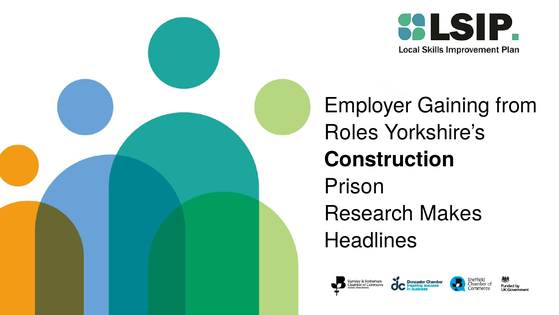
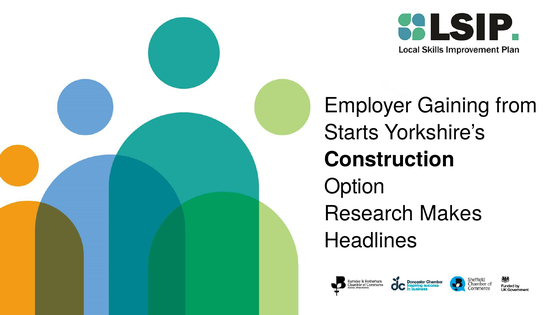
Roles: Roles -> Starts (352, 132)
Prison: Prison -> Option (355, 186)
